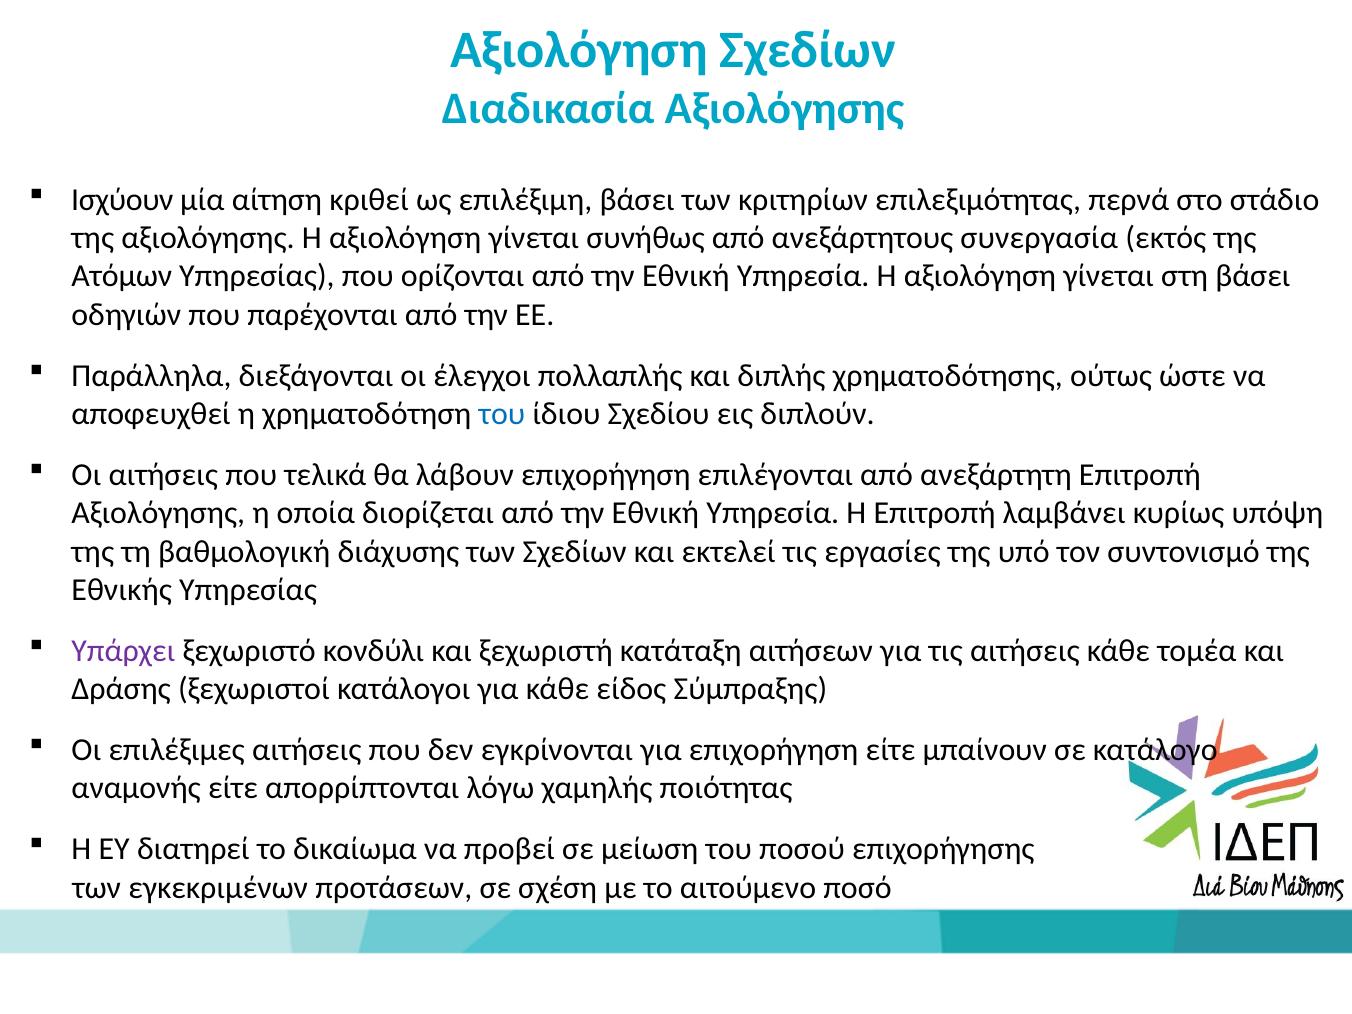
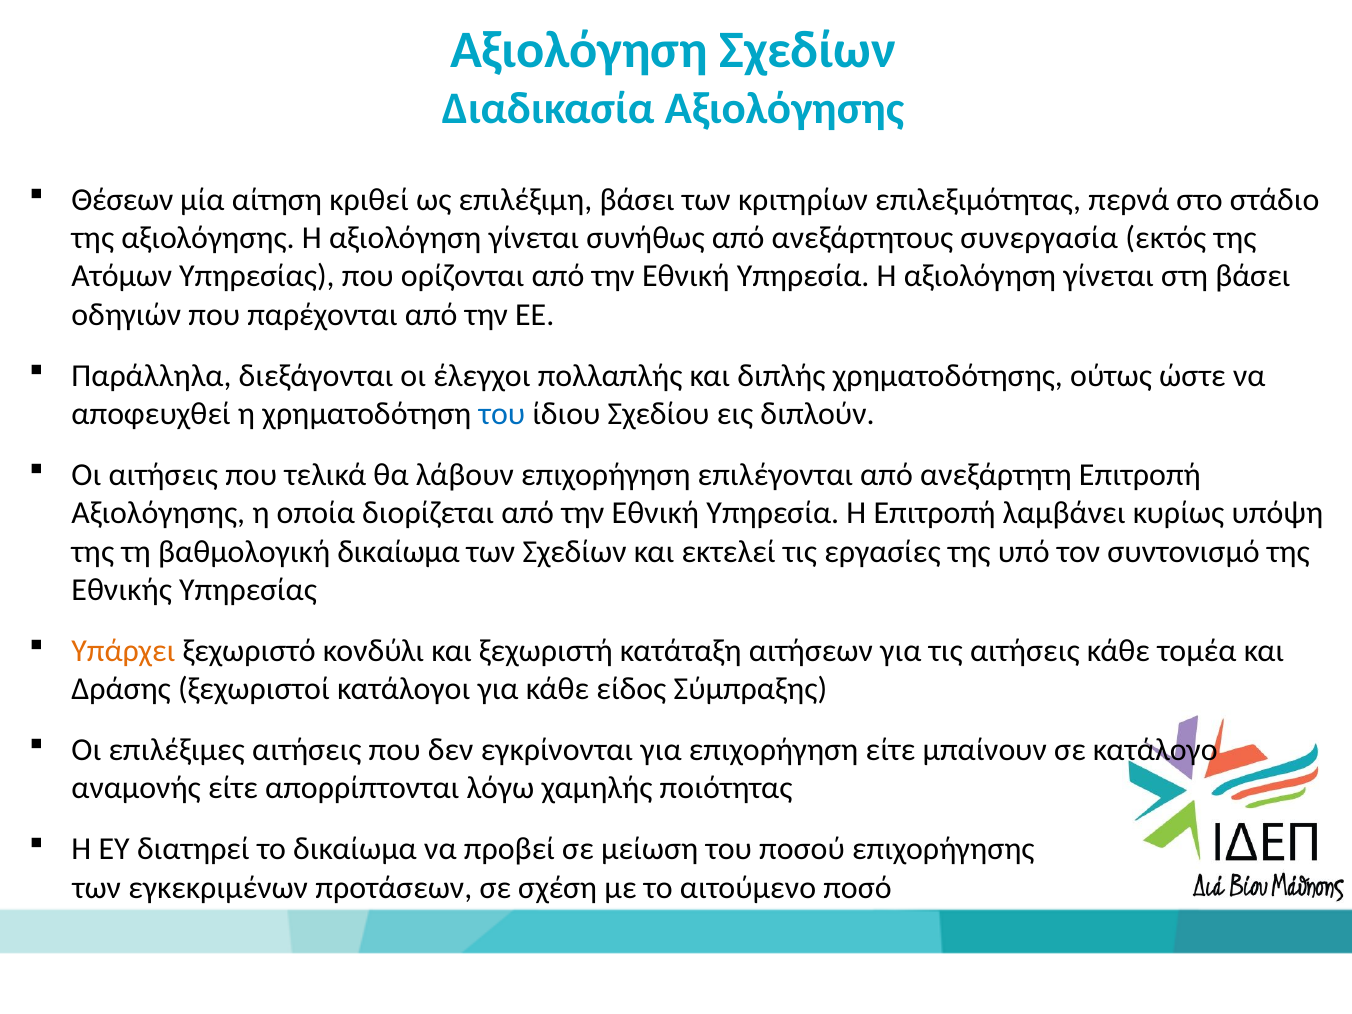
Ισχύουν: Ισχύουν -> Θέσεων (122, 200)
βαθμολογική διάχυσης: διάχυσης -> δικαίωμα (399, 551)
Υπάρχει colour: purple -> orange (123, 651)
